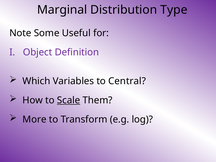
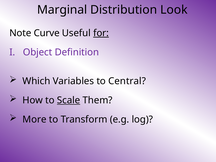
Type: Type -> Look (174, 10)
Some: Some -> Curve (47, 33)
for underline: none -> present (101, 33)
